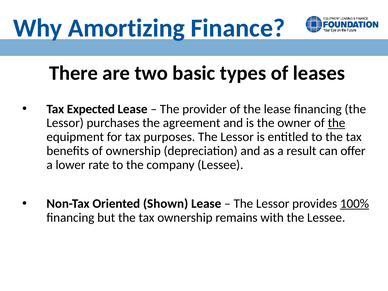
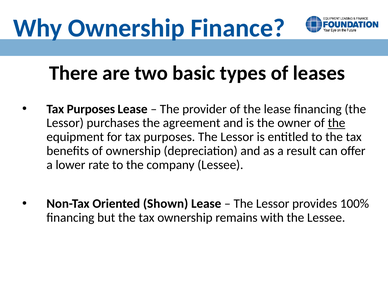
Why Amortizing: Amortizing -> Ownership (126, 28)
Expected: Expected -> Purposes (91, 109)
100% underline: present -> none (355, 204)
